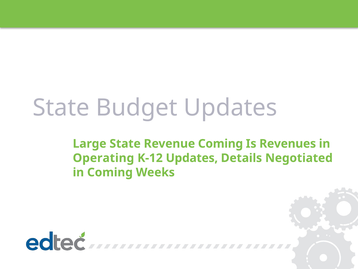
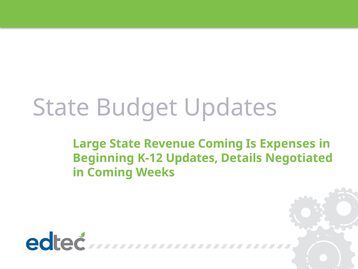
Revenues: Revenues -> Expenses (288, 143)
Operating: Operating -> Beginning (103, 158)
